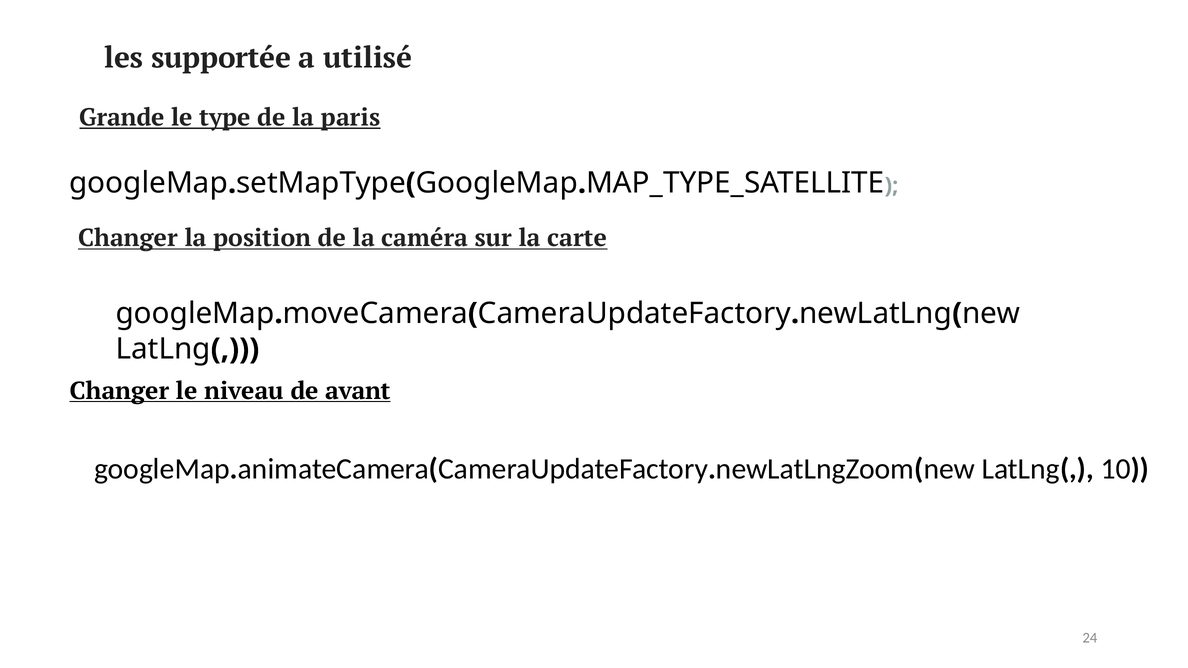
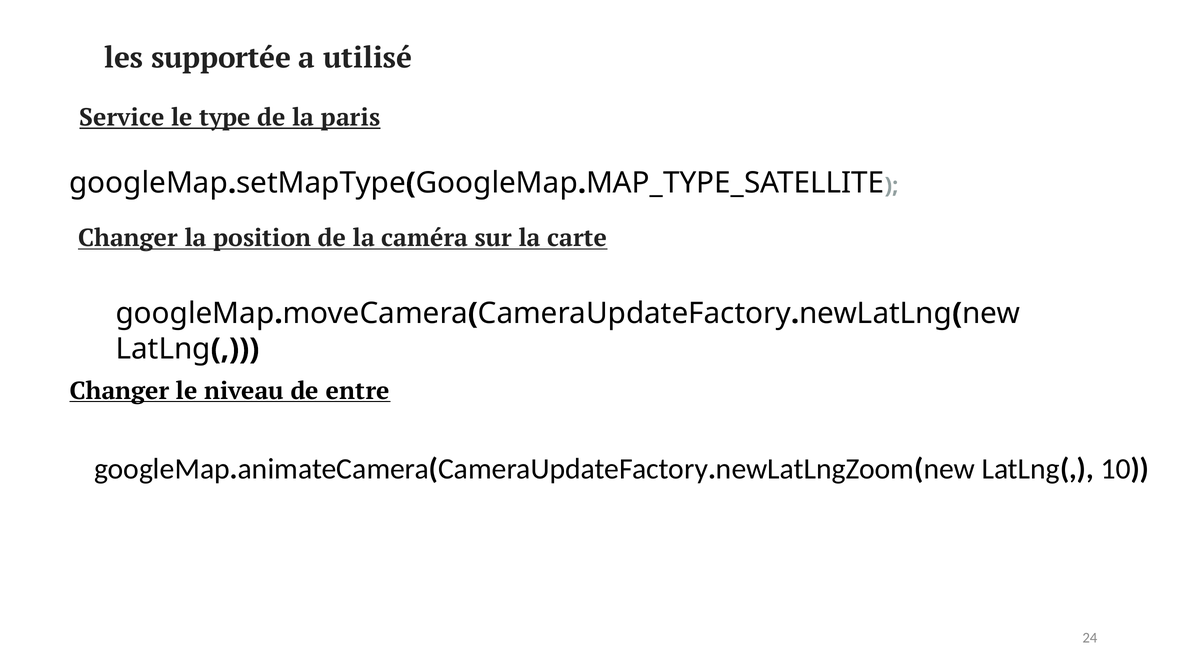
Grande: Grande -> Service (122, 118)
avant: avant -> entre (358, 391)
